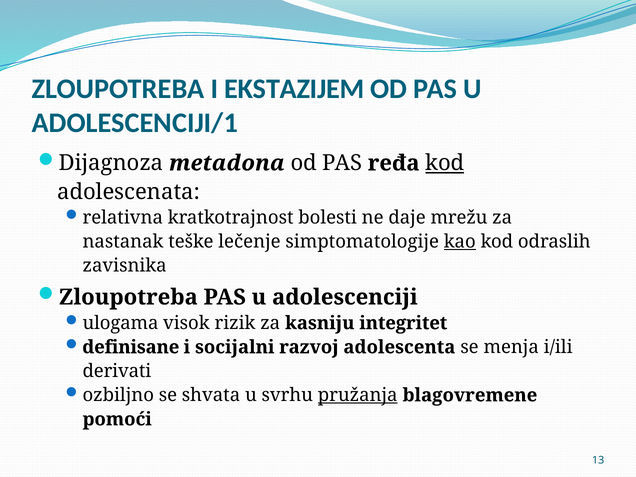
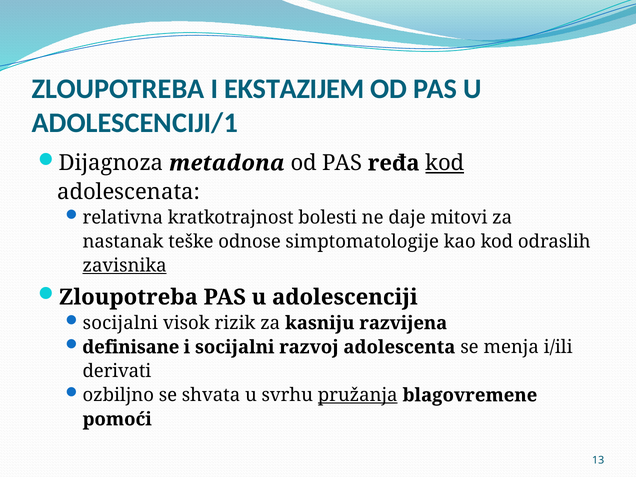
mrežu: mrežu -> mitovi (459, 218)
lečenje: lečenje -> odnose (250, 242)
kao underline: present -> none (460, 242)
zavisnika underline: none -> present (125, 266)
ulogama: ulogama -> socijalni (120, 323)
integritet: integritet -> razvijena (403, 323)
